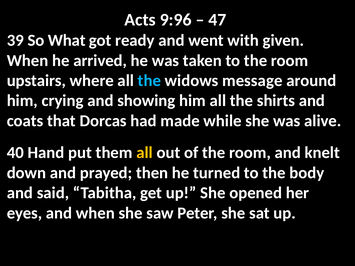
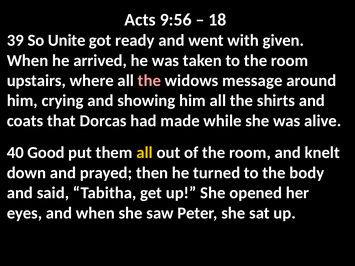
9:96: 9:96 -> 9:56 (176, 20)
47: 47 -> 18 (217, 20)
What: What -> Unite (67, 40)
the colour: light blue -> pink (149, 81)
Hand: Hand -> Good (46, 153)
